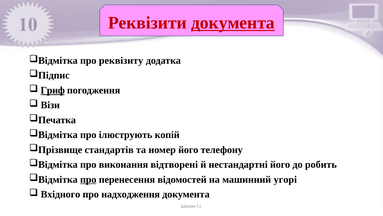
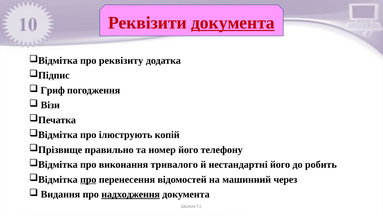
Гриф underline: present -> none (53, 90)
стандартів: стандартів -> правильно (109, 149)
відтворені: відтворені -> тривалого (174, 164)
угорі: угорі -> через (285, 179)
Вхідного: Вхідного -> Видання (60, 194)
надходження underline: none -> present (131, 194)
